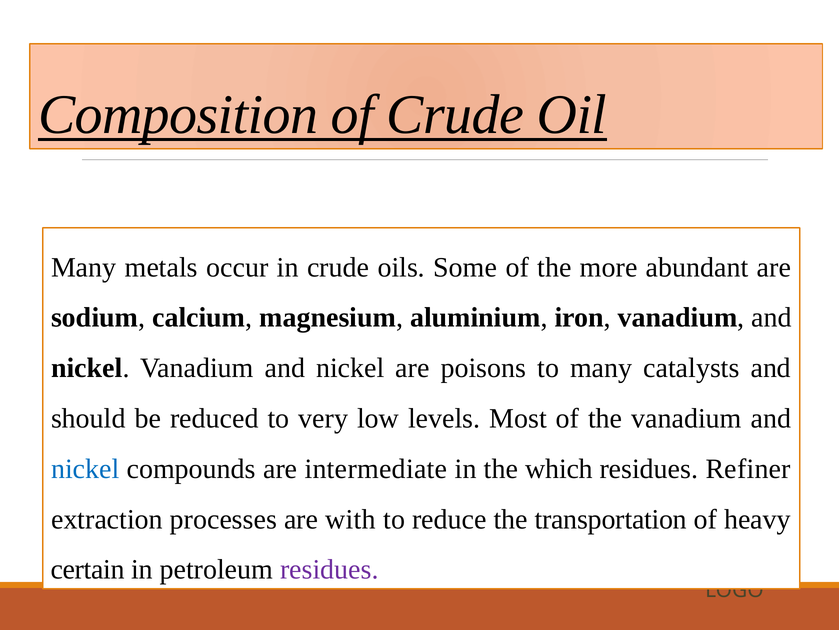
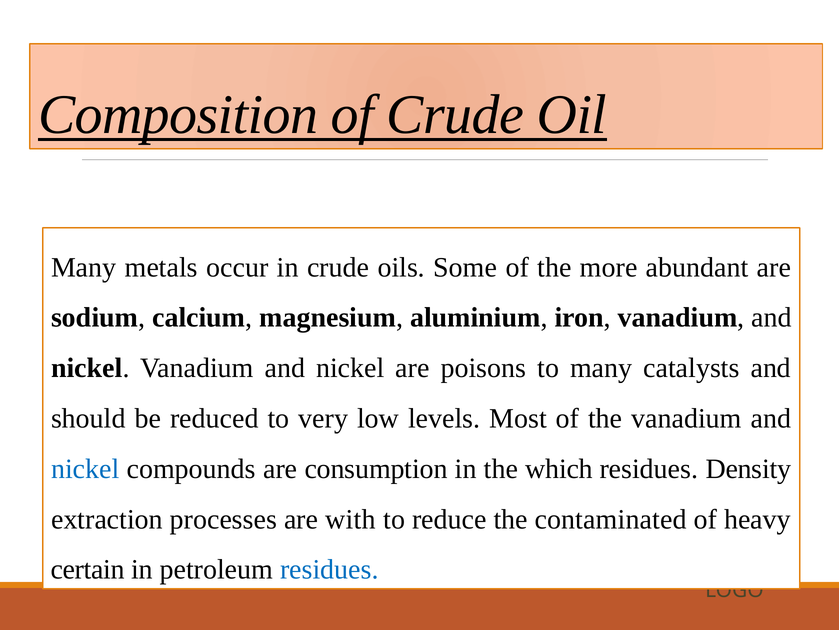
intermediate: intermediate -> consumption (376, 468)
Refiner: Refiner -> Density (748, 468)
transportation: transportation -> contaminated (611, 519)
residues colour: purple -> blue (329, 569)
